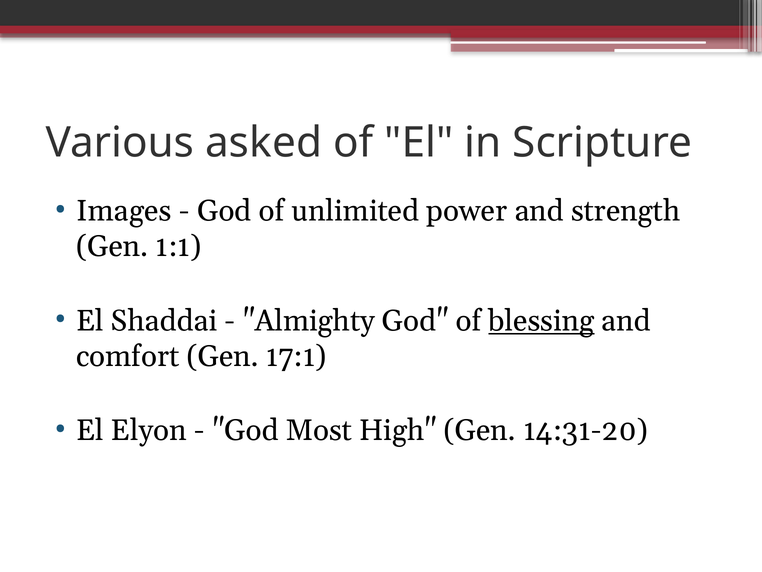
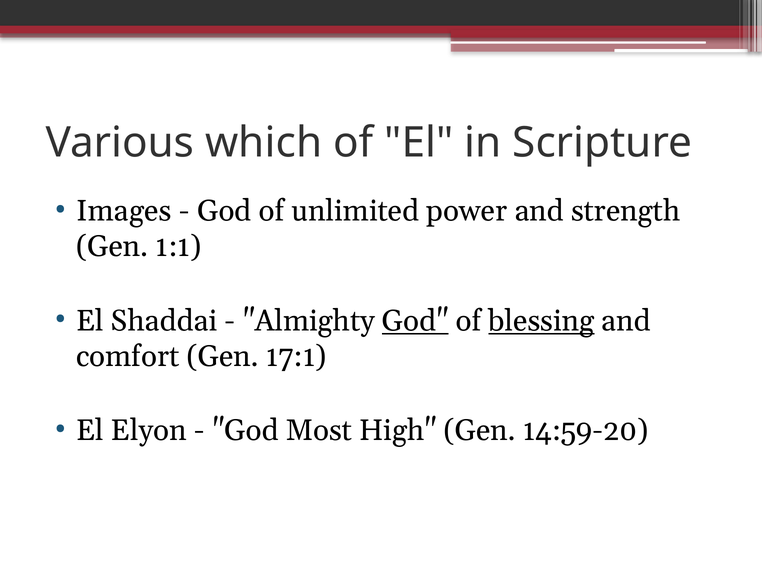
asked: asked -> which (264, 143)
God underline: none -> present (415, 321)
14:31-20: 14:31-20 -> 14:59-20 (586, 430)
